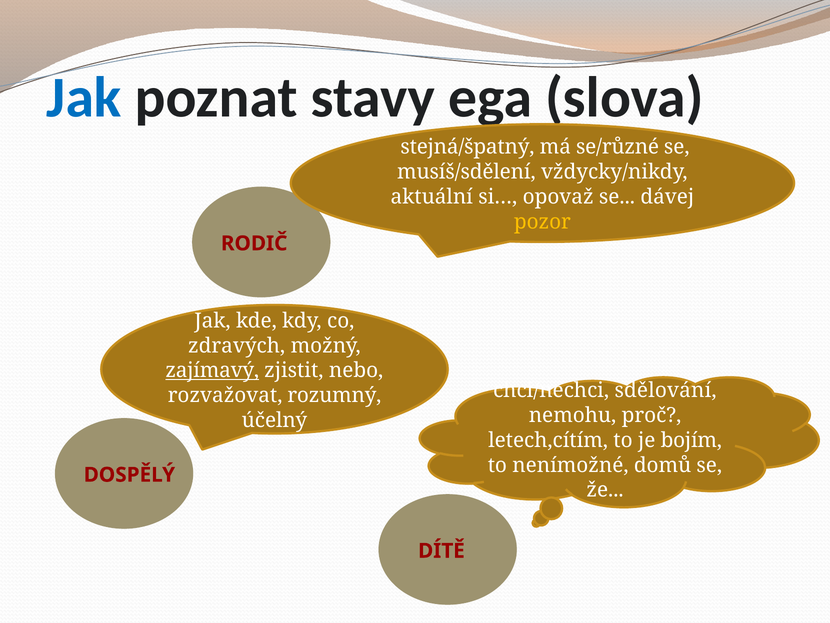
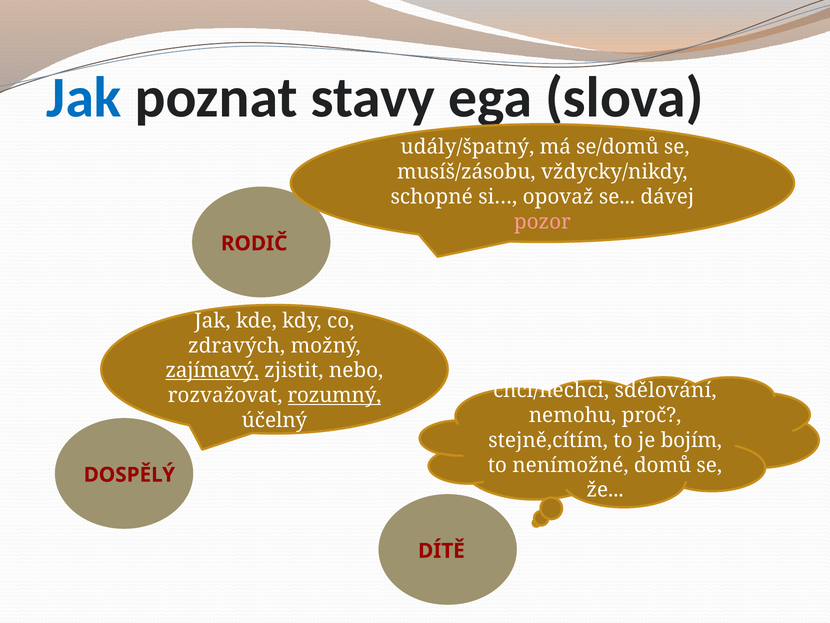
stejná/špatný: stejná/špatný -> udály/špatný (467, 147)
se/různé: se/různé -> se/domů (618, 147)
musíš/sdělení: musíš/sdělení -> musíš/zásobu (466, 172)
aktuální: aktuální -> schopné (432, 197)
pozor colour: yellow -> pink (542, 222)
rozumný underline: none -> present (334, 395)
letech,cítím: letech,cítím -> stejně,cítím (548, 440)
